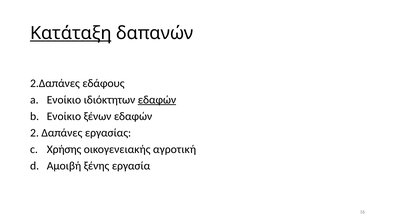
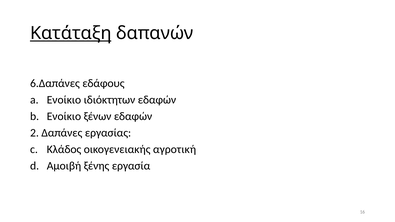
2.Δαπάνες: 2.Δαπάνες -> 6.Δαπάνες (55, 83)
εδαφών underline: present -> none (157, 100)
Χρήσης: Χρήσης -> Κλάδος (64, 149)
